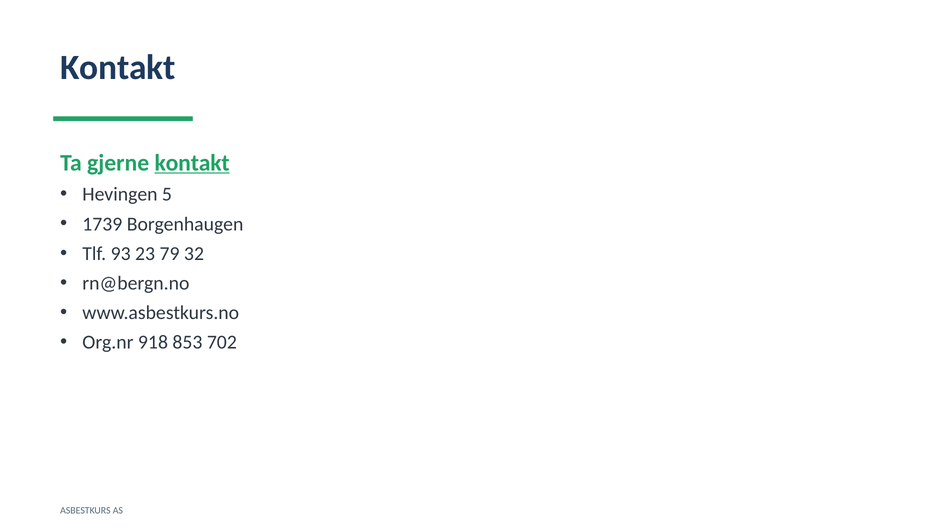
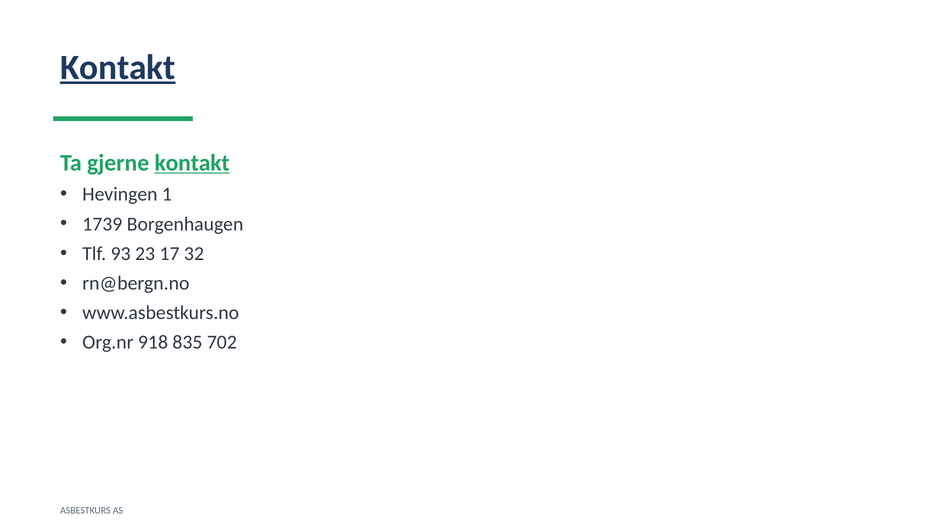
Kontakt underline: none -> present (118, 68)
5: 5 -> 1 (167, 195)
79: 79 -> 17 (170, 254)
853: 853 -> 835 (187, 342)
